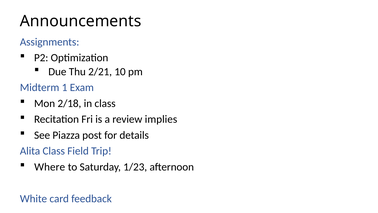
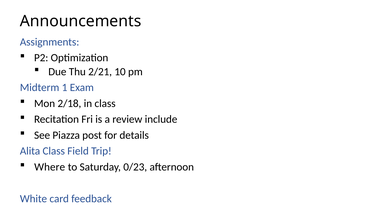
implies: implies -> include (161, 119)
1/23: 1/23 -> 0/23 (135, 167)
